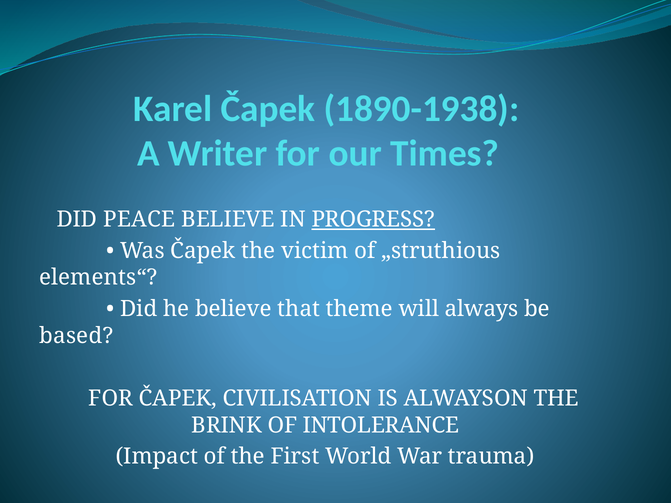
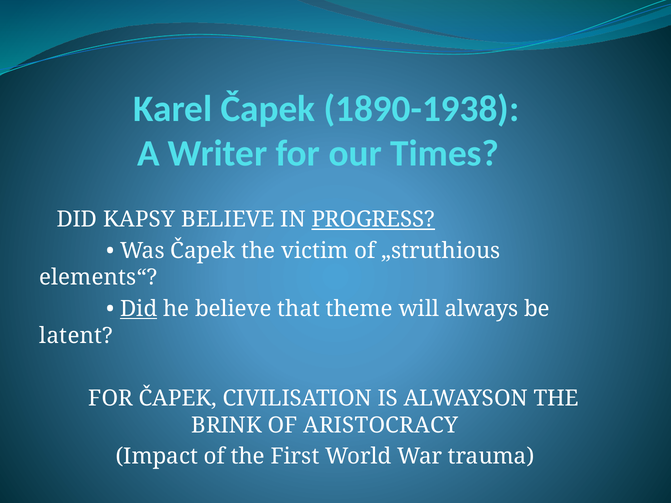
PEACE: PEACE -> KAPSY (139, 220)
Did underline: none -> present (139, 309)
based: based -> latent (76, 336)
INTOLERANCE: INTOLERANCE -> ARISTOCRACY (381, 425)
